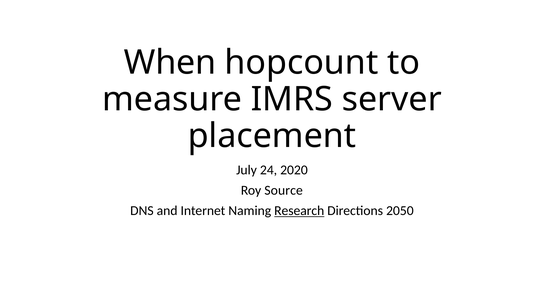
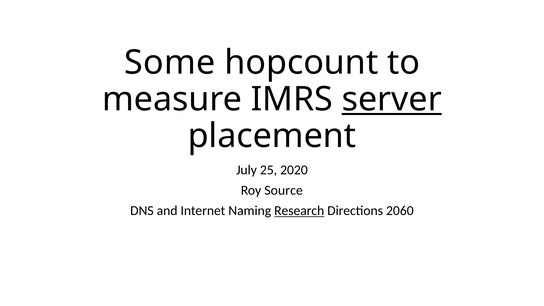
When: When -> Some (170, 63)
server underline: none -> present (392, 99)
24: 24 -> 25 (269, 170)
2050: 2050 -> 2060 (400, 211)
